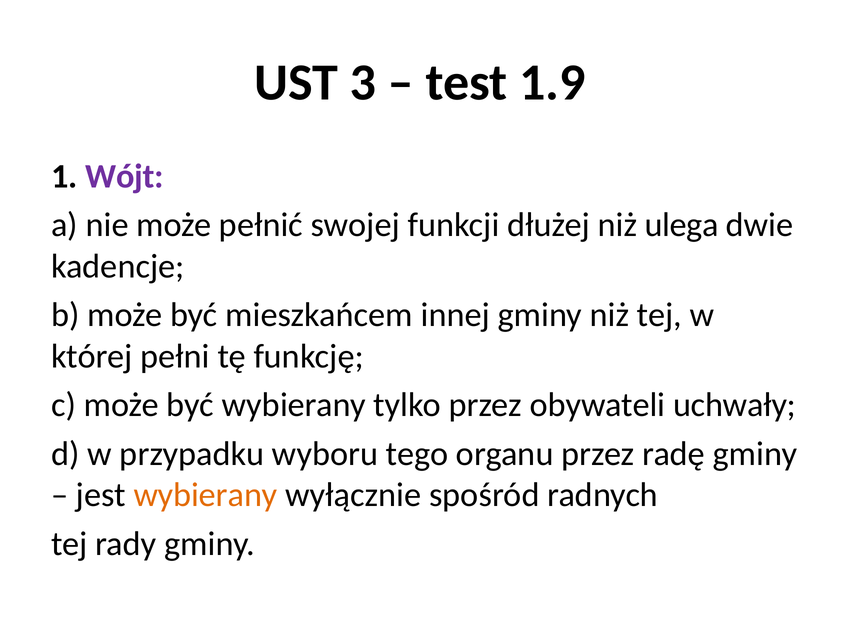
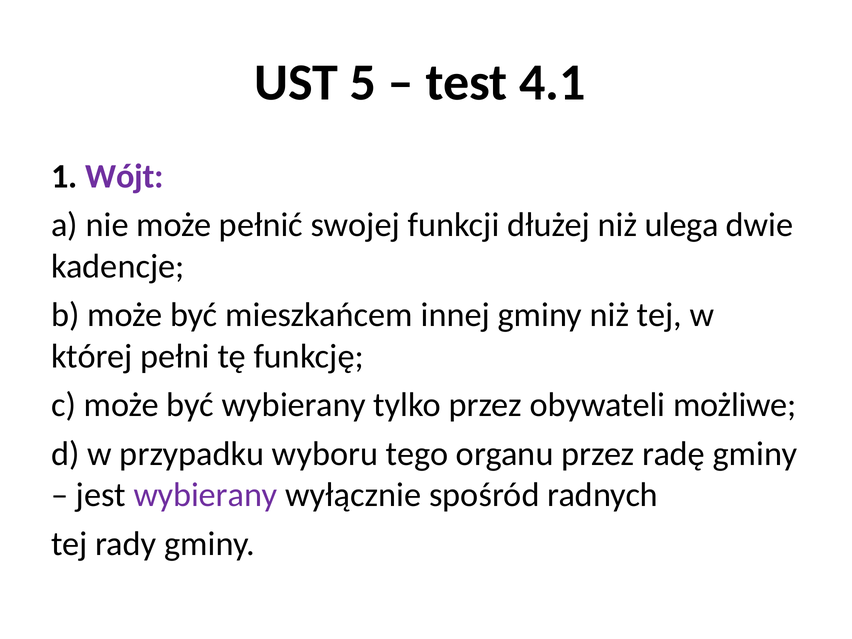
3: 3 -> 5 (363, 82)
1.9: 1.9 -> 4.1 (552, 82)
uchwały: uchwały -> możliwe (735, 405)
wybierany colour: orange -> purple (206, 495)
